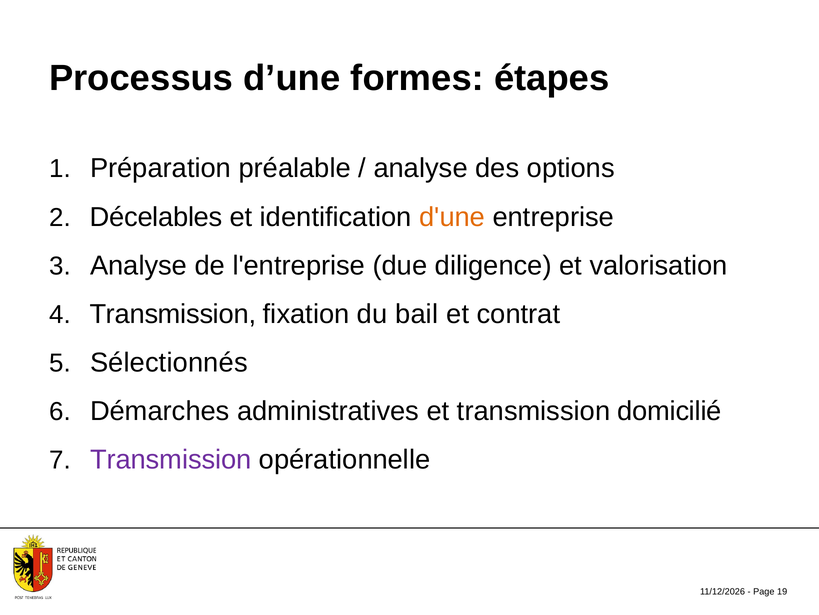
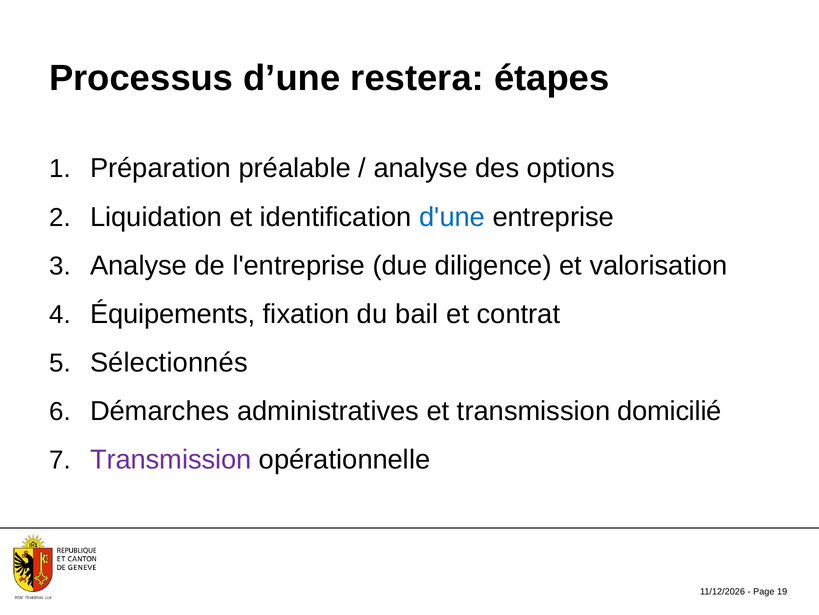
formes: formes -> restera (417, 78)
Décelables: Décelables -> Liquidation (156, 217)
d'une colour: orange -> blue (452, 217)
Transmission: Transmission -> Équipements (173, 314)
